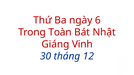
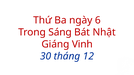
Toàn: Toàn -> Sáng (60, 32)
